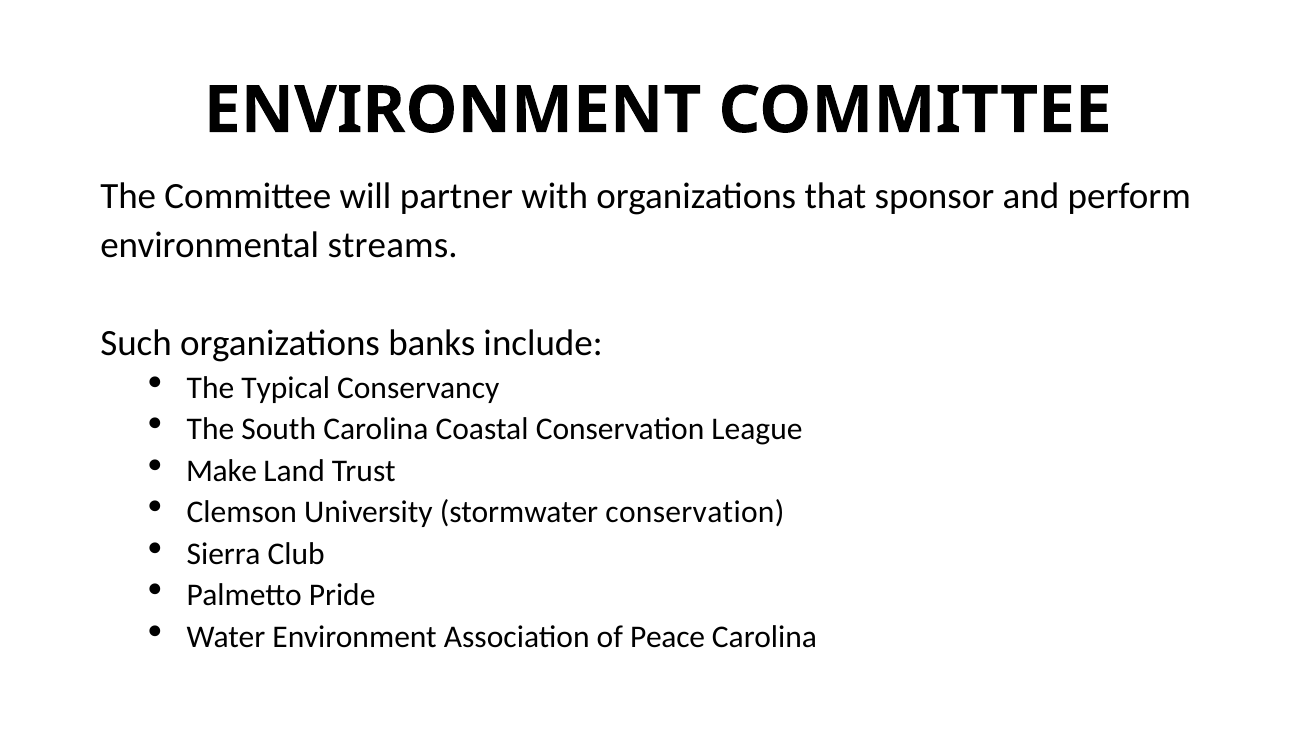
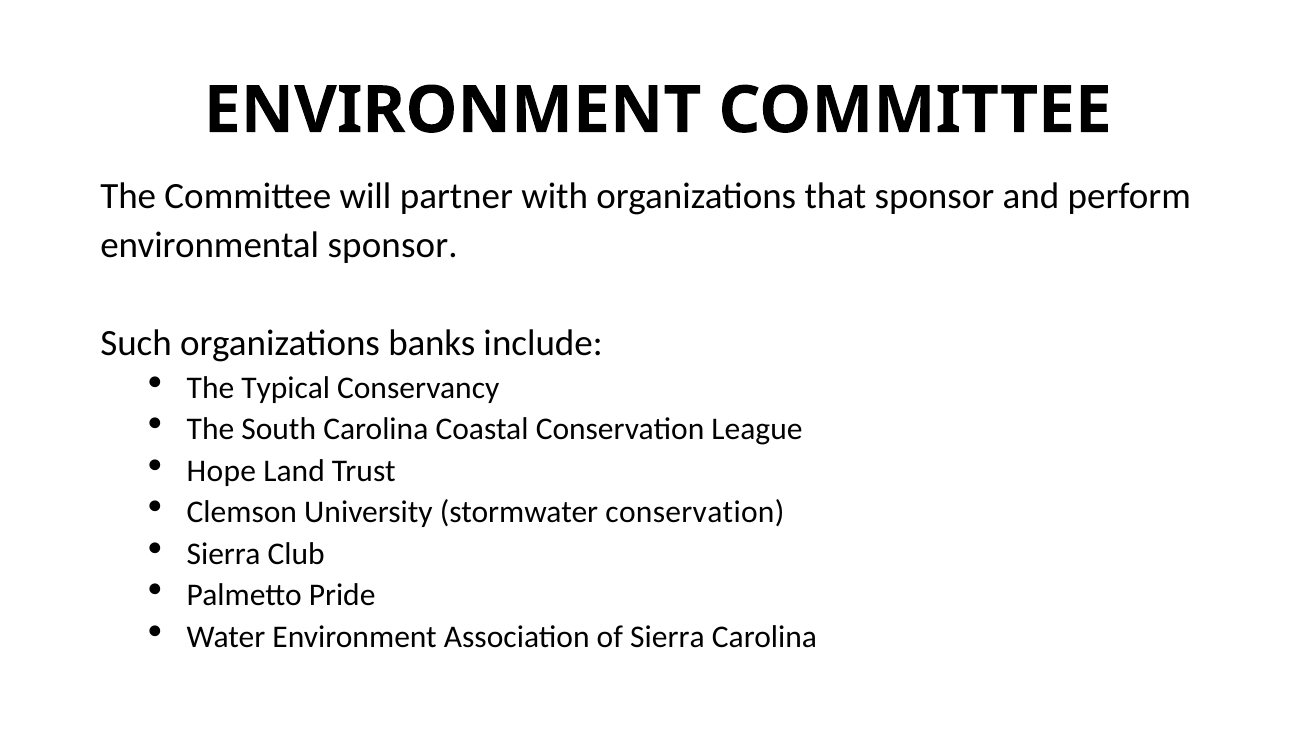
environmental streams: streams -> sponsor (393, 245)
Make: Make -> Hope (221, 471)
of Peace: Peace -> Sierra (667, 637)
